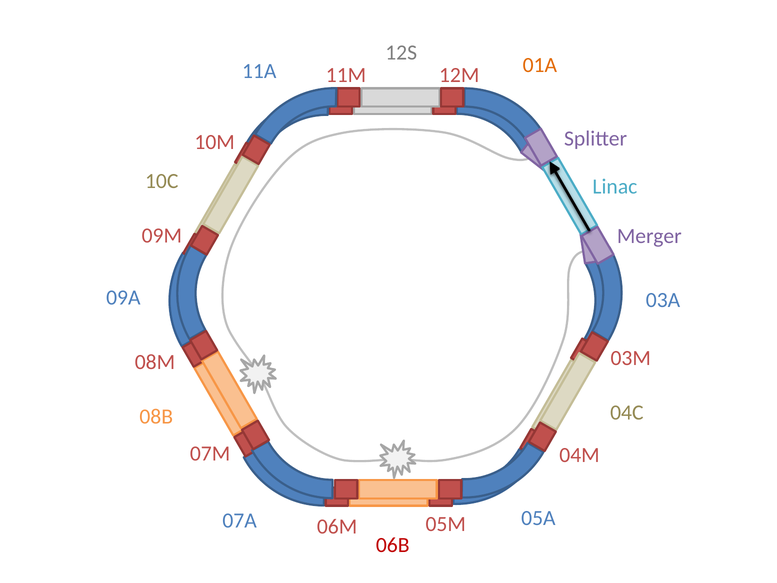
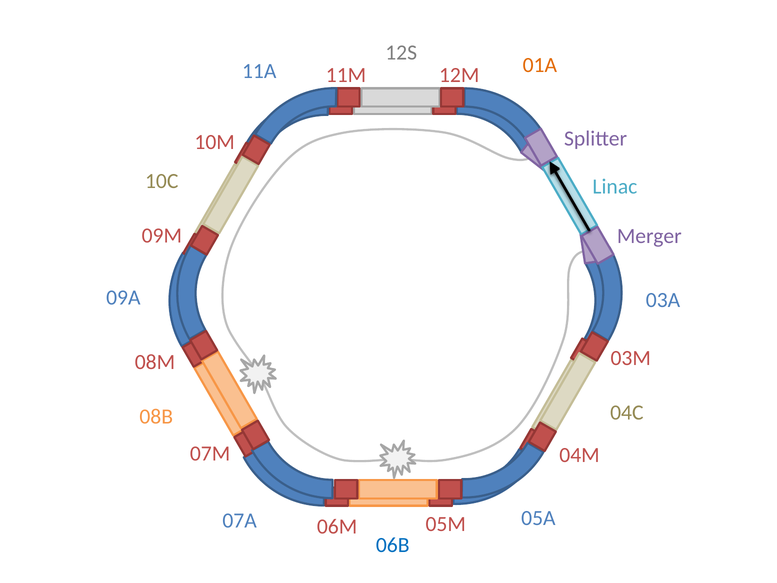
06B colour: red -> blue (393, 545)
